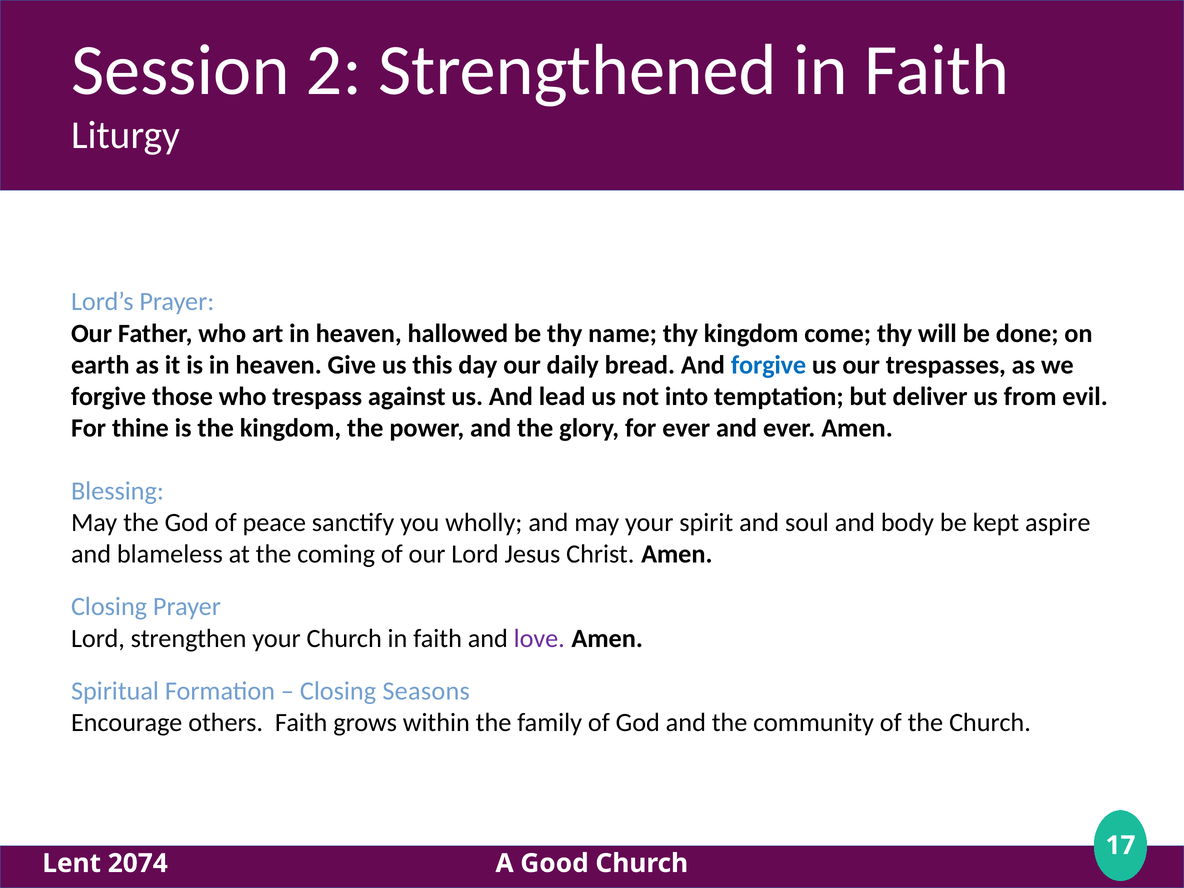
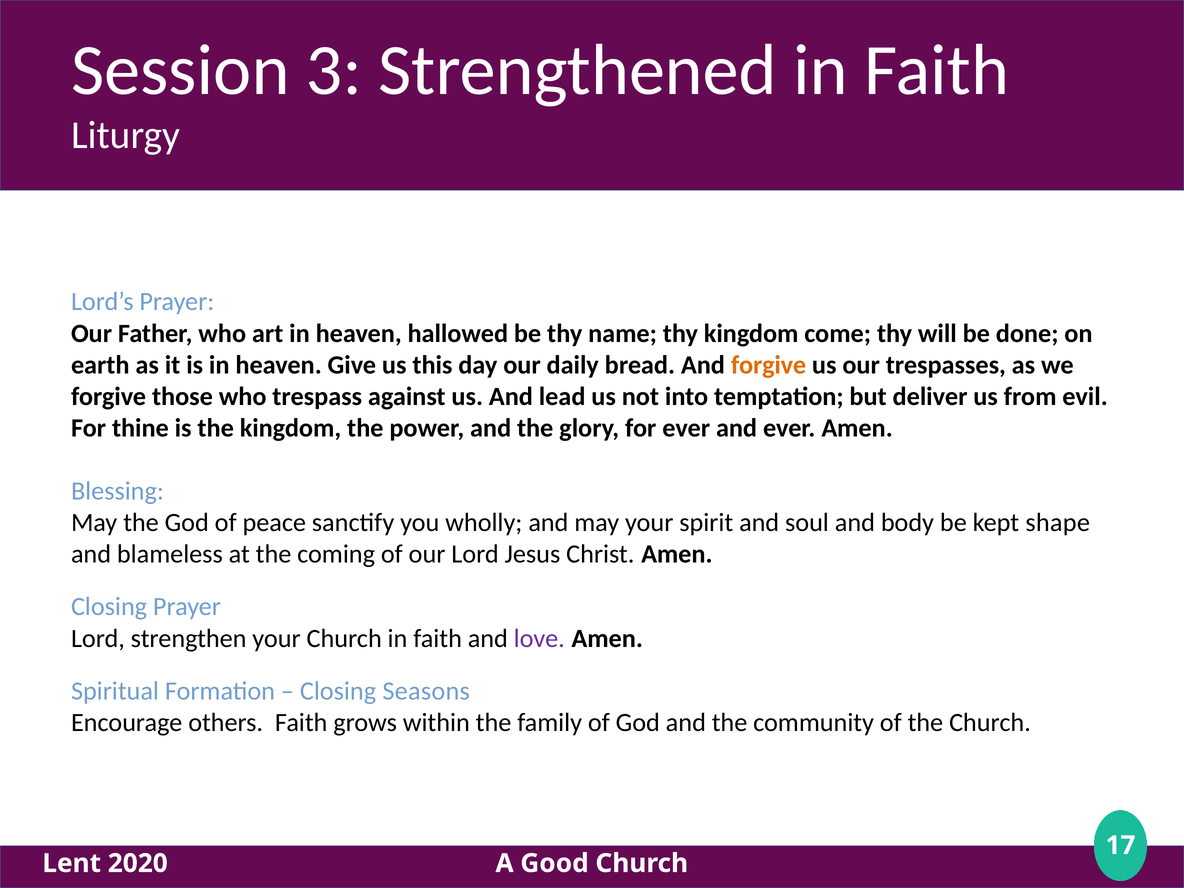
2: 2 -> 3 (334, 70)
forgive colour: blue -> orange (769, 365)
aspire: aspire -> shape (1058, 523)
2074: 2074 -> 2020 (138, 863)
